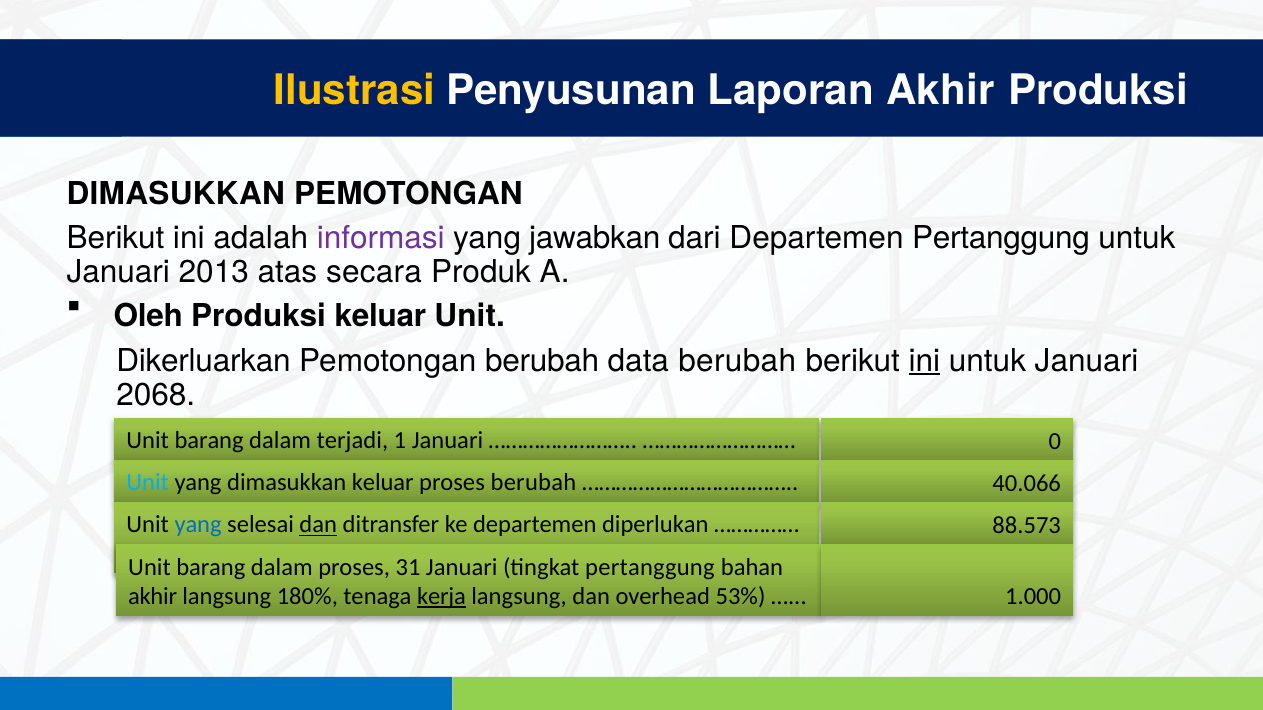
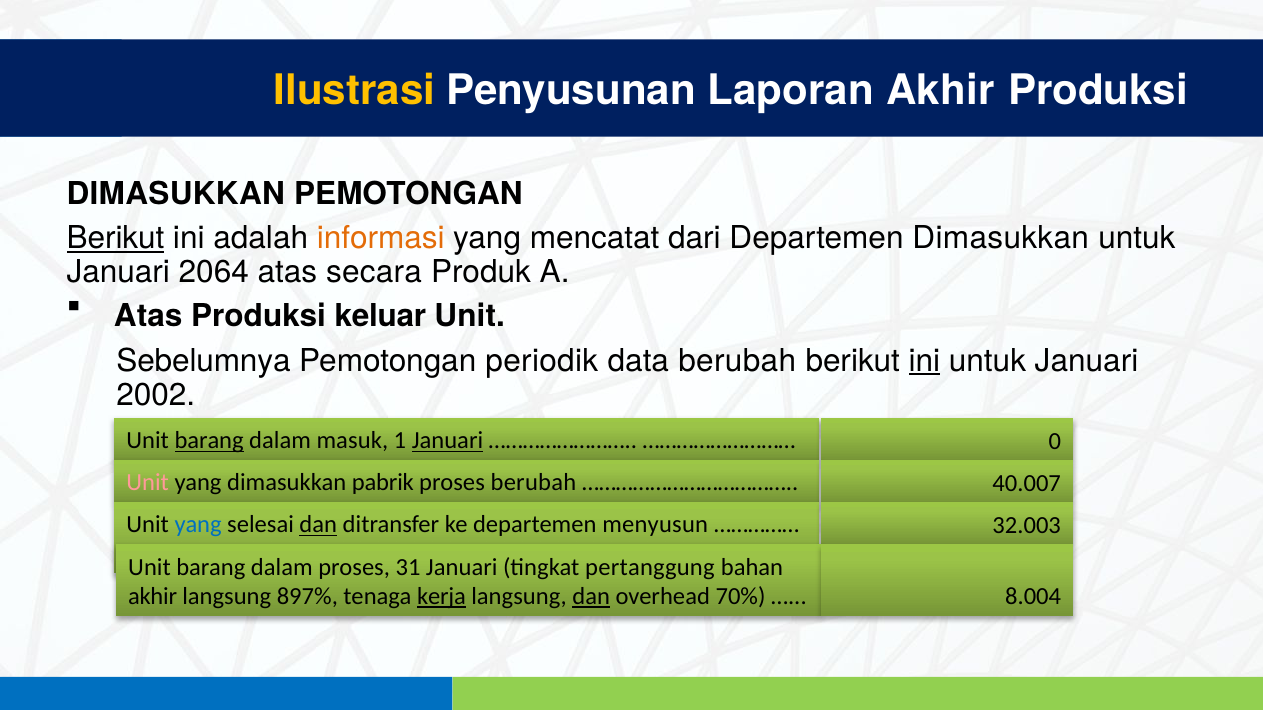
Berikut underline: none -> present (116, 238)
informasi colour: purple -> orange (381, 238)
jawabkan: jawabkan -> mencatat (595, 238)
Departemen Pertanggung: Pertanggung -> Dimasukkan (1001, 238)
2013: 2013 -> 2064 (214, 272)
Oleh: Oleh -> Atas (148, 317)
Dikerluarkan: Dikerluarkan -> Sebelumnya (203, 361)
Pemotongan berubah: berubah -> periodik (542, 361)
2068: 2068 -> 2002 (156, 395)
barang underline: none -> present (209, 441)
terjadi: terjadi -> masuk (352, 441)
Januari underline: none -> present (448, 441)
Unit colour: light blue -> pink (148, 483)
dimasukkan keluar: keluar -> pabrik (383, 483)
40.066: 40.066 -> 40.007 (1027, 483)
diperlukan: diperlukan -> menyusun (655, 525)
88.573: 88.573 -> 32.003 (1027, 525)
180%: 180% -> 897% (307, 597)
dan underline: none -> present (591, 597)
53%: 53% -> 70% (741, 597)
1.000: 1.000 -> 8.004 (1033, 597)
